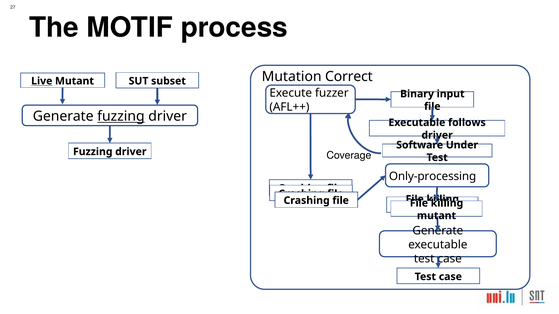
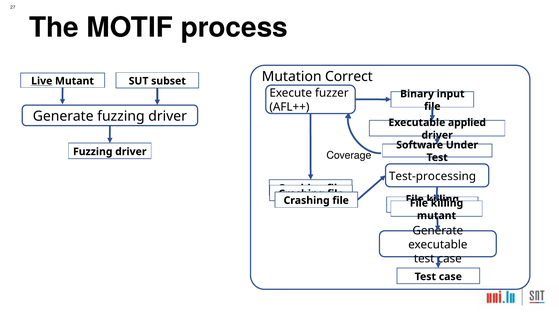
fuzzing underline: present -> none (121, 117)
follows: follows -> applied (467, 123)
Only-processing: Only-processing -> Test-processing (433, 176)
